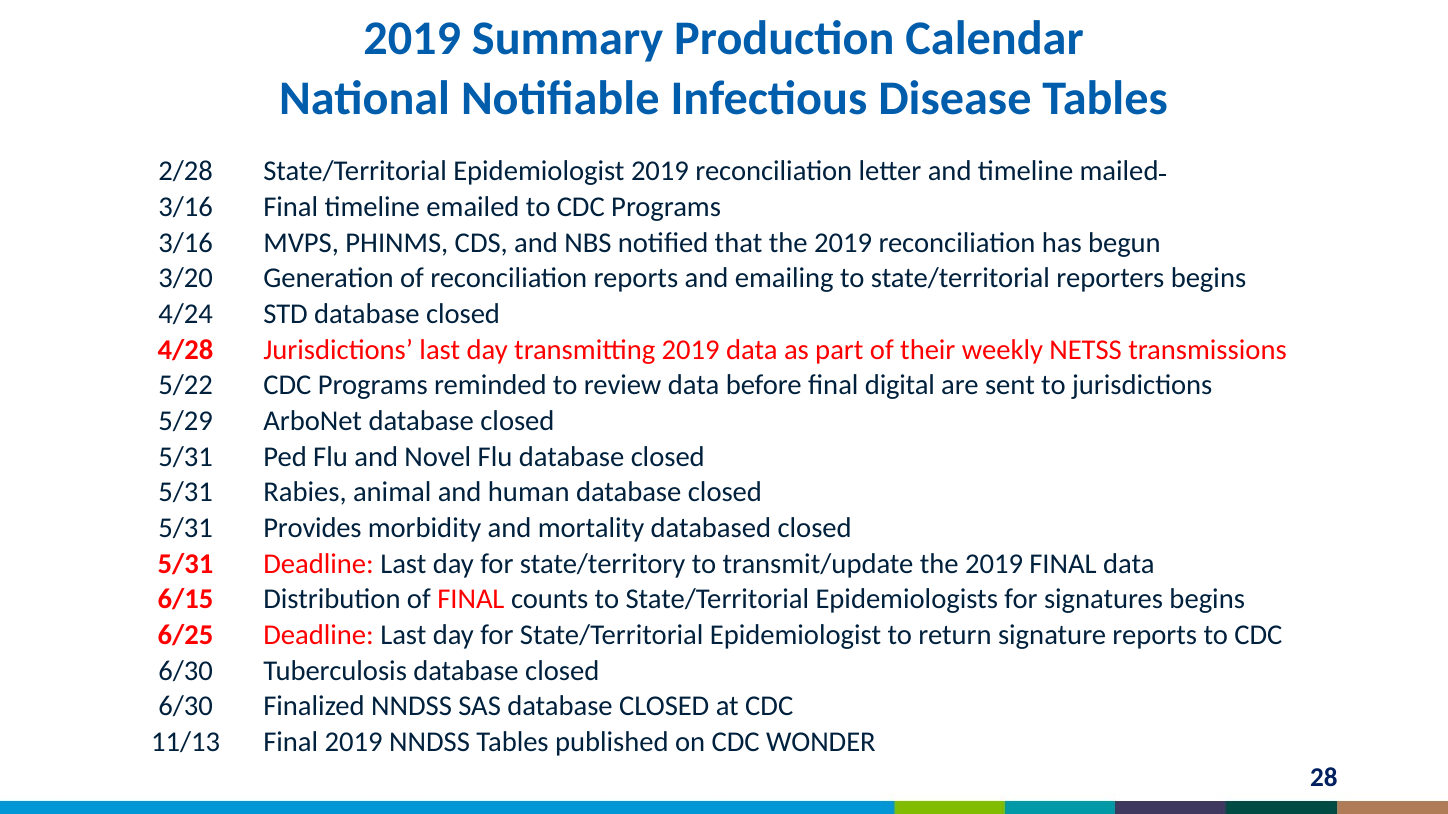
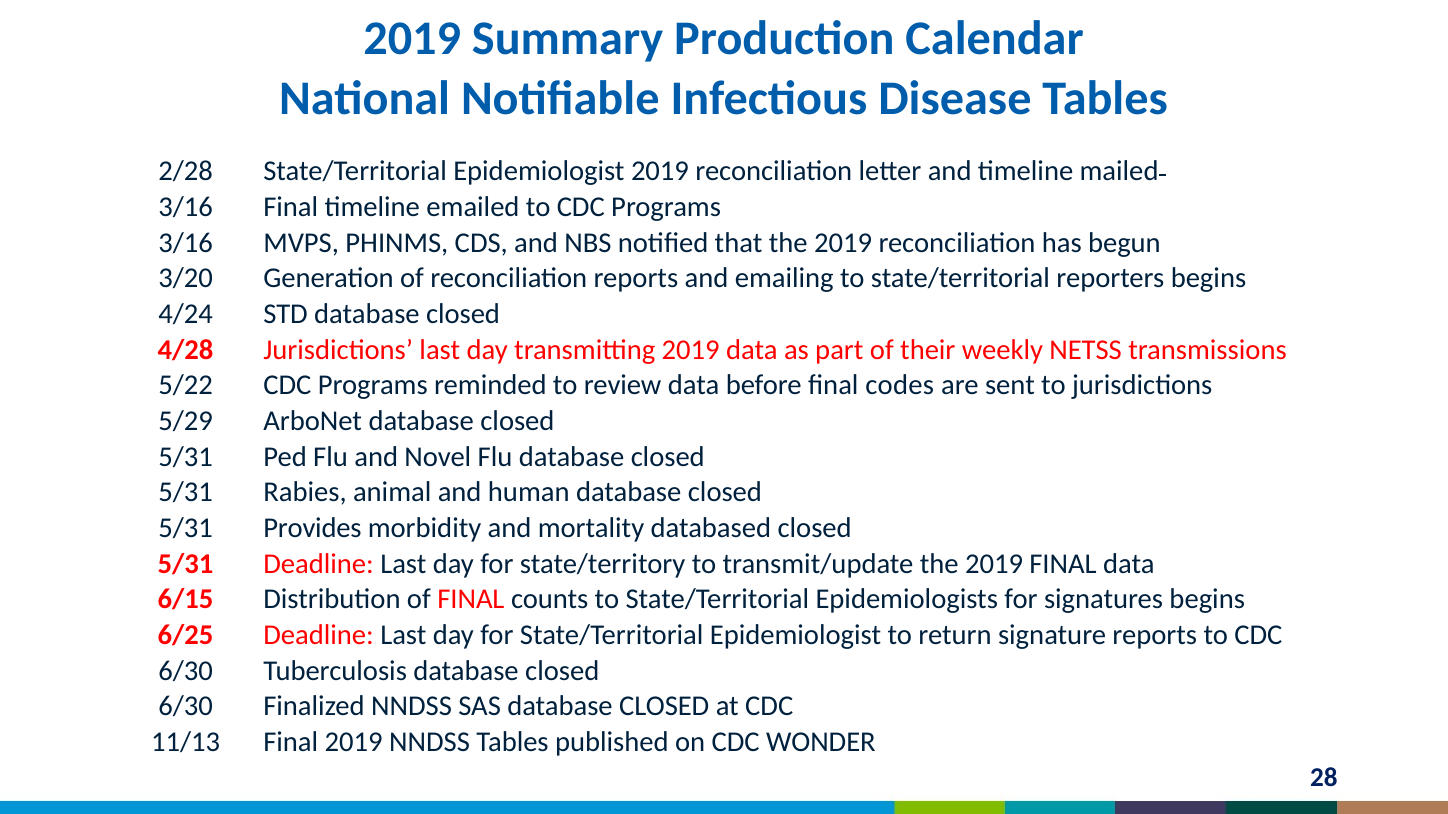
digital: digital -> codes (900, 386)
